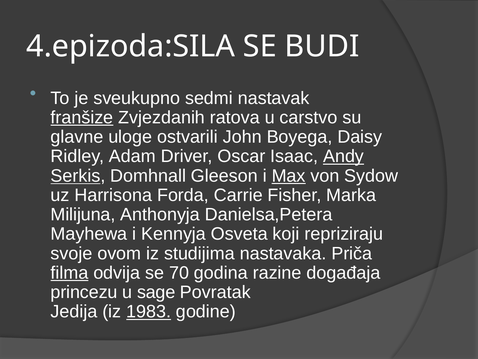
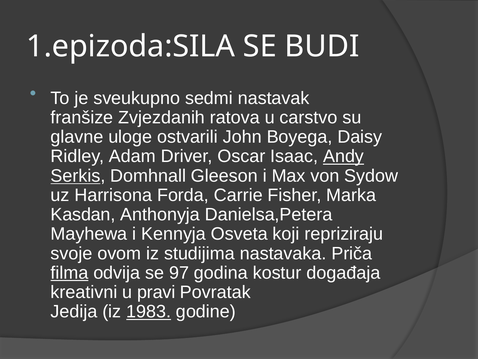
4.epizoda:SILA: 4.epizoda:SILA -> 1.epizoda:SILA (131, 46)
franšize underline: present -> none (82, 117)
Max underline: present -> none (289, 176)
Milijuna: Milijuna -> Kasdan (83, 214)
70: 70 -> 97 (179, 272)
razine: razine -> kostur (277, 272)
princezu: princezu -> kreativni (84, 292)
sage: sage -> pravi (156, 292)
